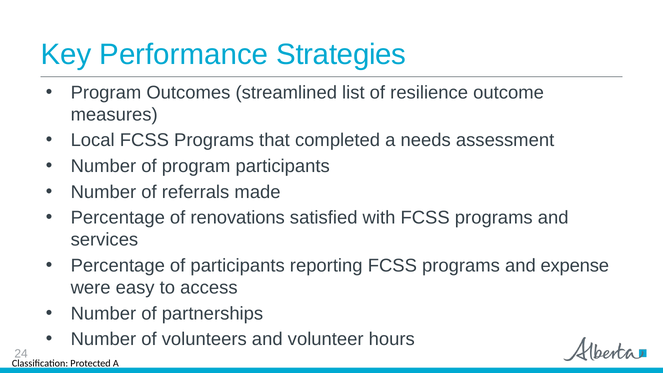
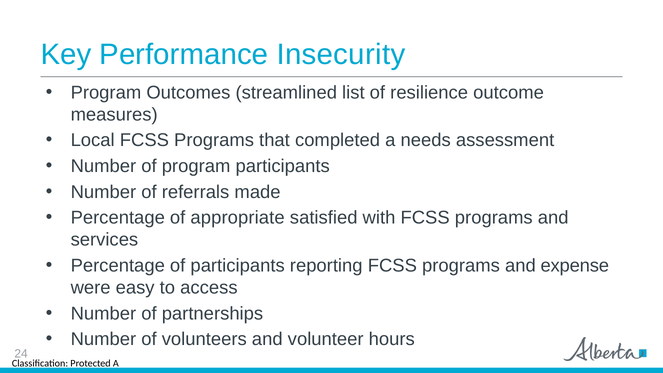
Strategies: Strategies -> Insecurity (341, 54)
renovations: renovations -> appropriate (238, 218)
